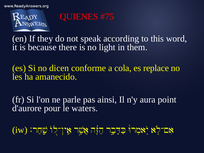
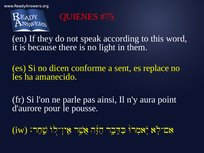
cola: cola -> sent (123, 68)
waters: waters -> pousse (85, 108)
